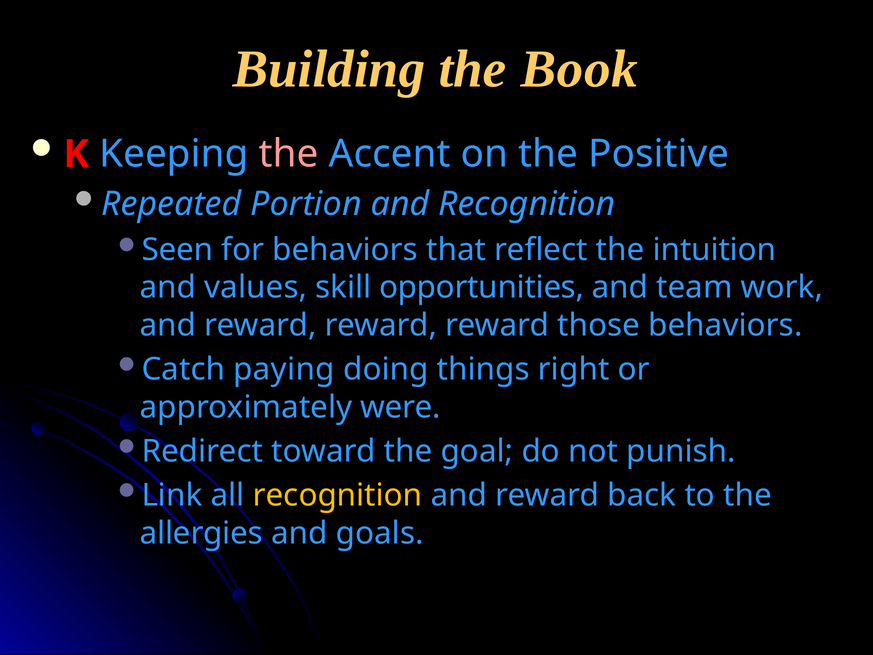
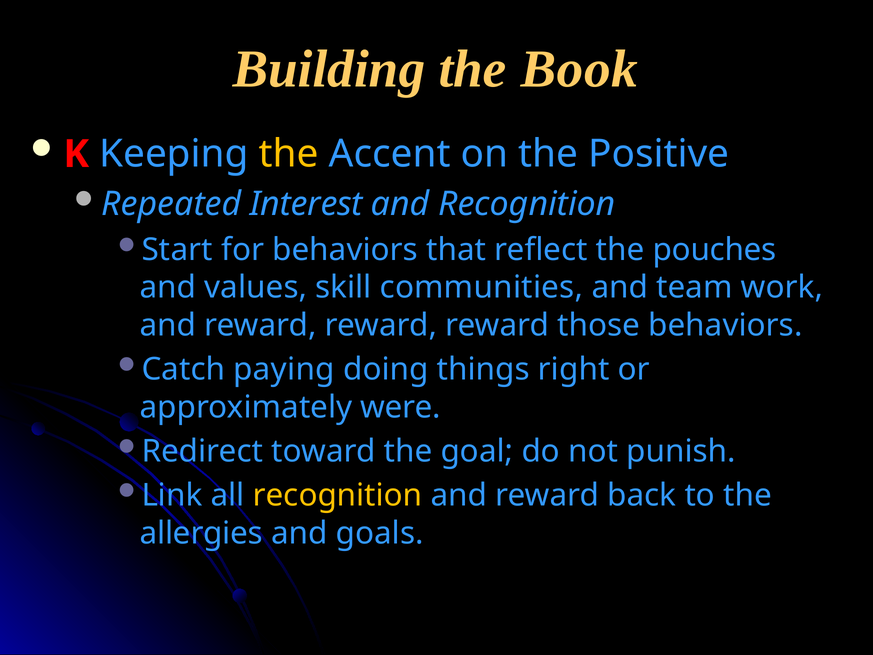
the colour: pink -> yellow (289, 154)
Portion: Portion -> Interest (306, 204)
Seen: Seen -> Start (177, 250)
intuition: intuition -> pouches (715, 250)
opportunities: opportunities -> communities (481, 287)
